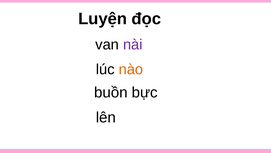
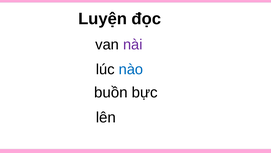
nào colour: orange -> blue (131, 69)
